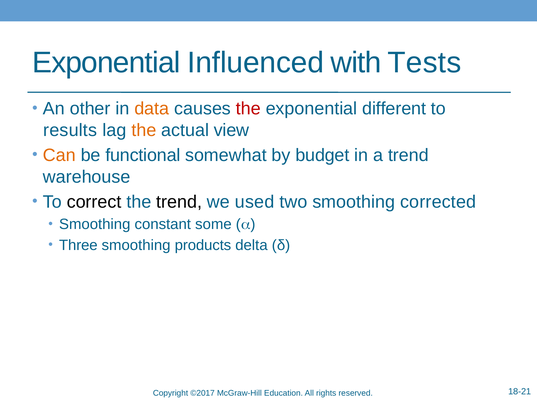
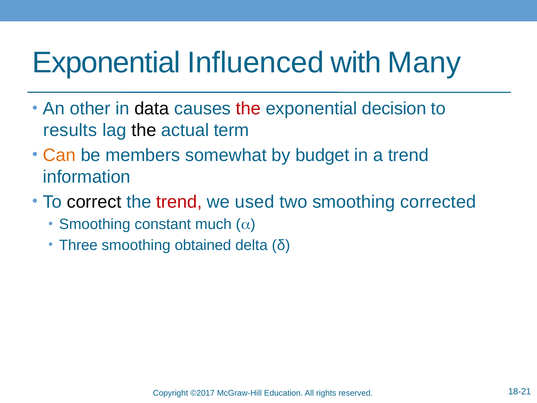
Tests: Tests -> Many (424, 62)
data colour: orange -> black (152, 109)
different: different -> decision (394, 109)
the colour: orange -> black (144, 130)
view: view -> term (232, 130)
functional: functional -> members (143, 155)
warehouse: warehouse -> information (87, 177)
trend colour: black -> red (179, 202)
some: some -> much (213, 224)
products: products -> obtained (203, 245)
